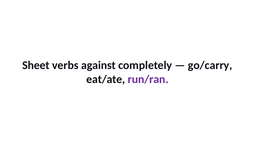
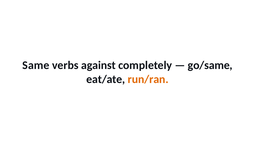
Sheet: Sheet -> Same (36, 66)
go/carry: go/carry -> go/same (210, 66)
run/ran colour: purple -> orange (148, 80)
